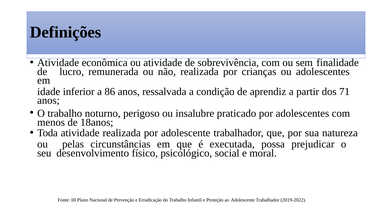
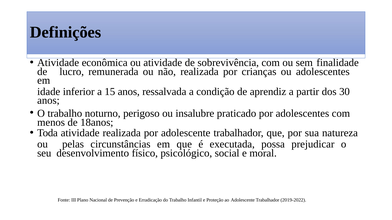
86: 86 -> 15 (110, 92)
71: 71 -> 30 (344, 92)
